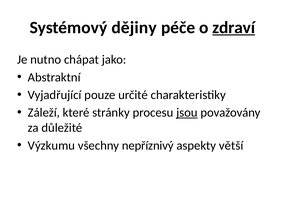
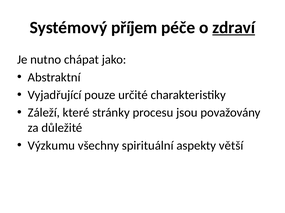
dějiny: dějiny -> příjem (134, 28)
jsou underline: present -> none (187, 113)
nepříznivý: nepříznivý -> spirituální (148, 146)
